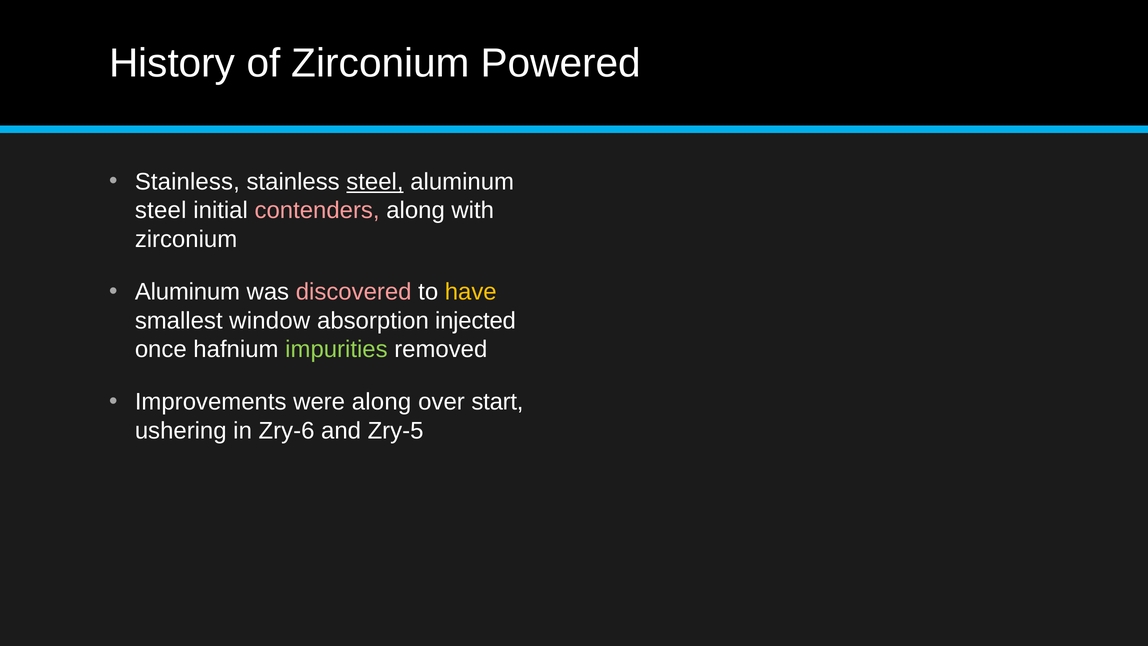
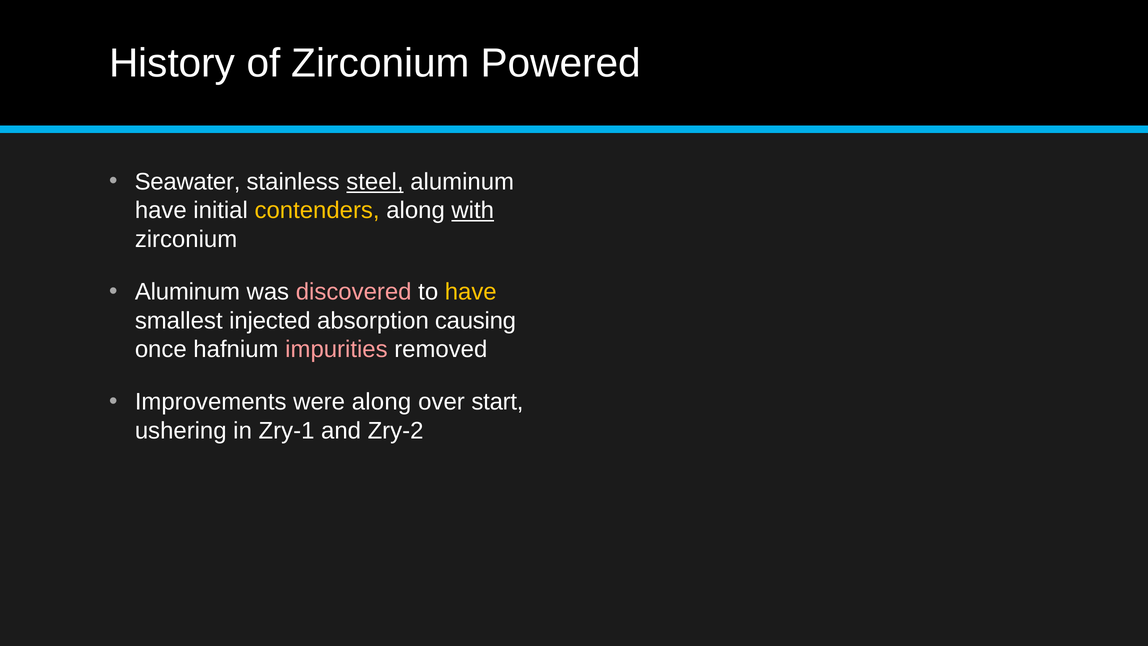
Stainless: Stainless -> Seawater (188, 182)
steel: steel -> have (161, 211)
contenders colour: pink -> yellow (317, 211)
with underline: none -> present (473, 211)
window: window -> injected (270, 321)
injected: injected -> causing (475, 321)
impurities colour: light green -> pink (336, 349)
Zry-6: Zry-6 -> Zry-1 (287, 431)
Zry-5: Zry-5 -> Zry-2 (396, 431)
